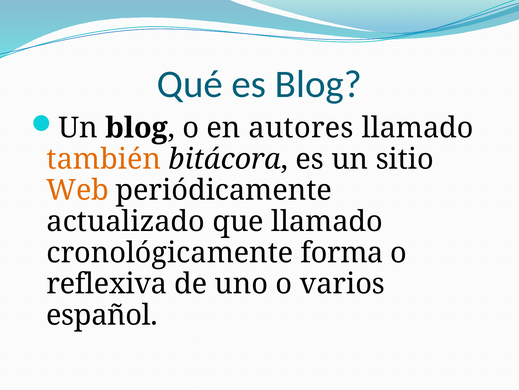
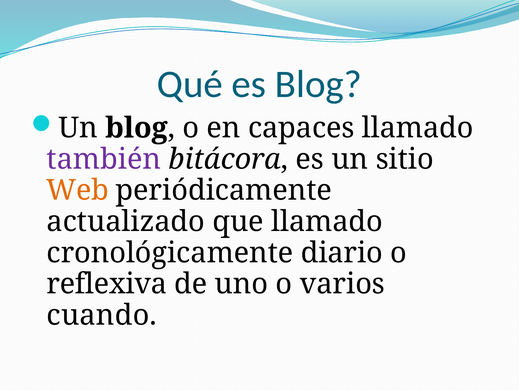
autores: autores -> capaces (301, 128)
también colour: orange -> purple (104, 159)
forma: forma -> diario (342, 252)
español: español -> cuando (102, 315)
